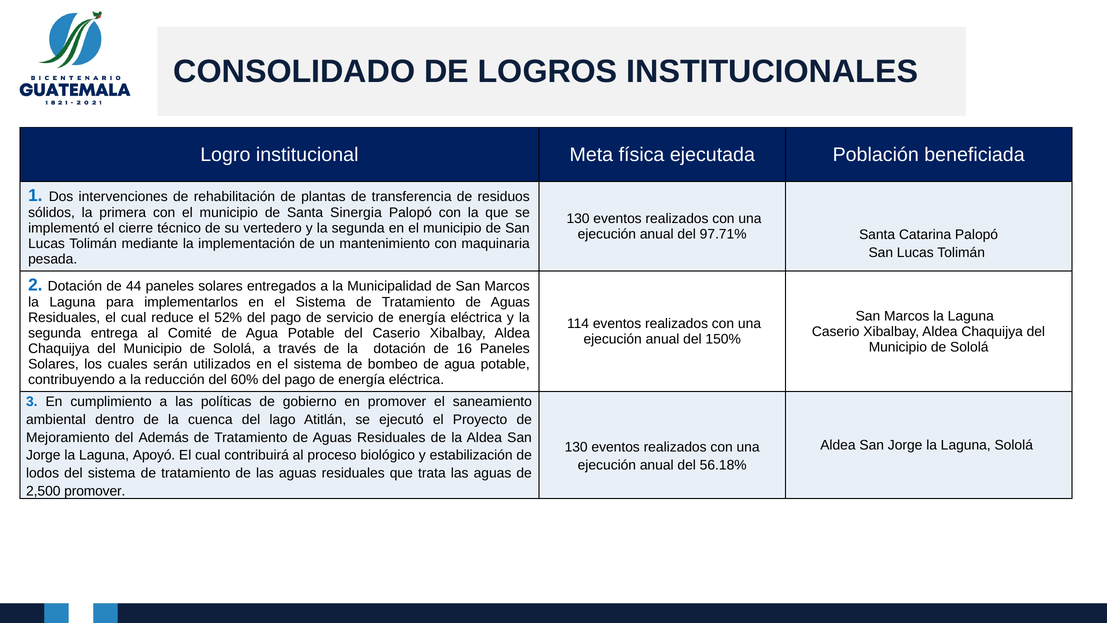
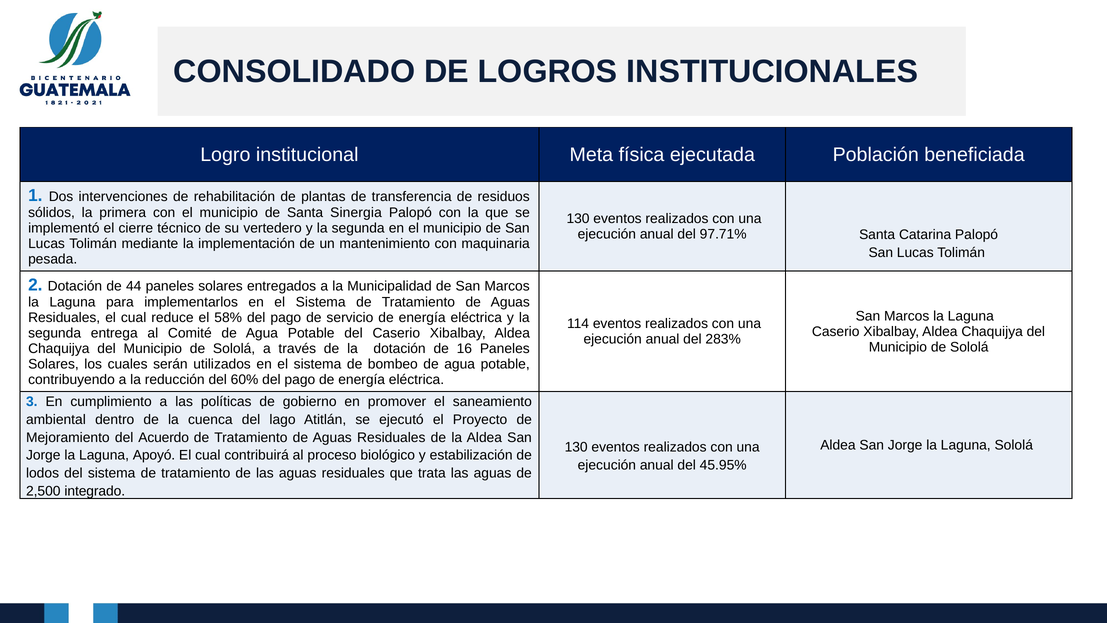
52%: 52% -> 58% (228, 318)
150%: 150% -> 283% (723, 339)
Además: Además -> Acuerdo (164, 437)
56.18%: 56.18% -> 45.95% (723, 465)
2,500 promover: promover -> integrado (95, 491)
